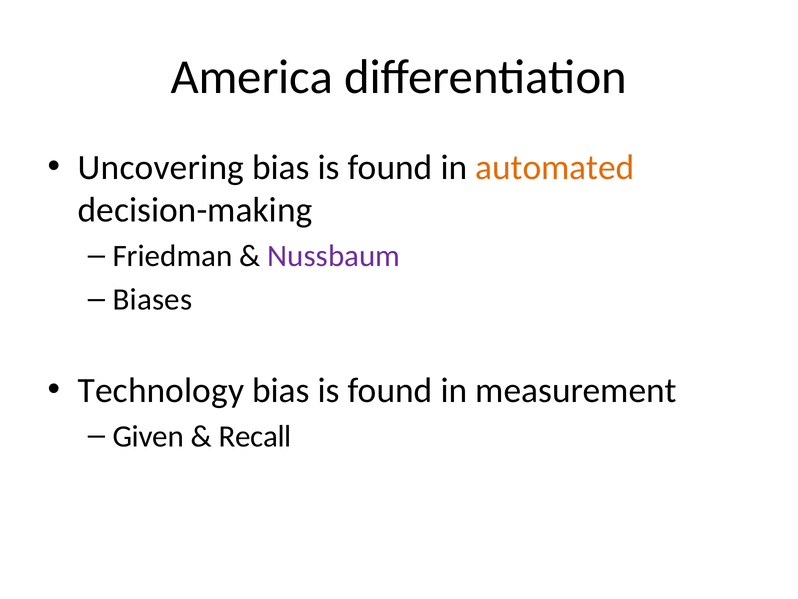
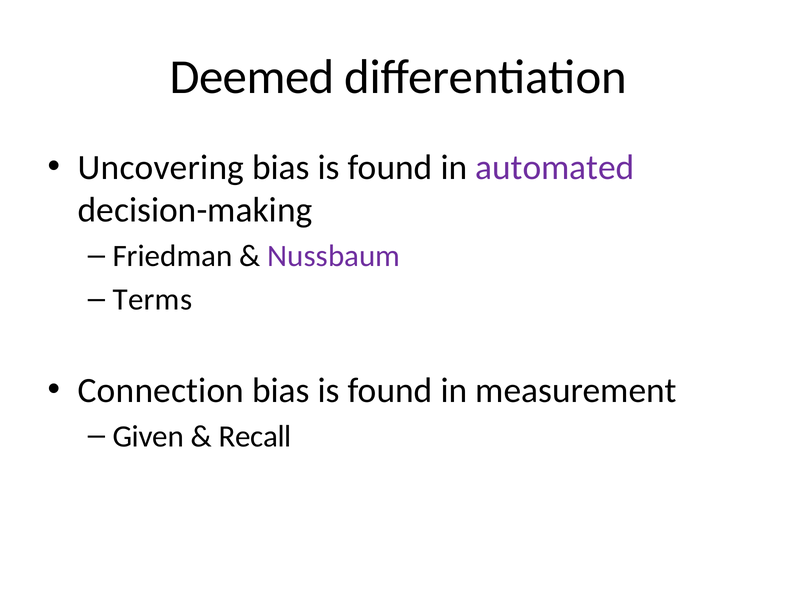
America: America -> Deemed (252, 77)
automated colour: orange -> purple (555, 167)
Biases: Biases -> Terms (152, 299)
Technology: Technology -> Connection (161, 390)
